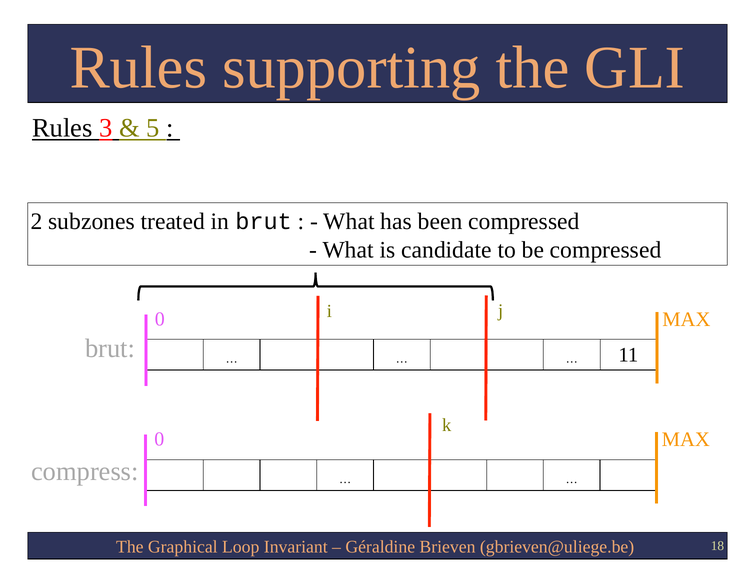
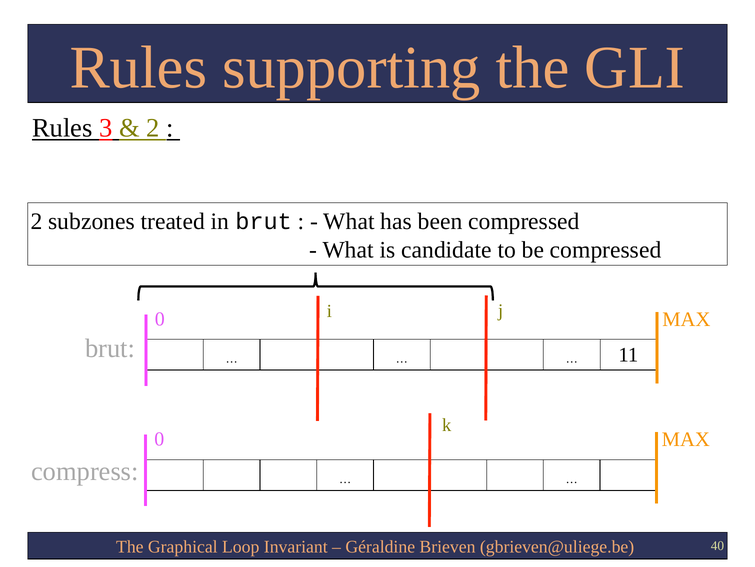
5: 5 -> 2 (153, 128)
18: 18 -> 40 (717, 545)
